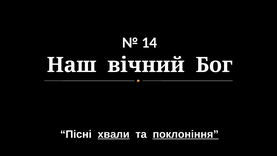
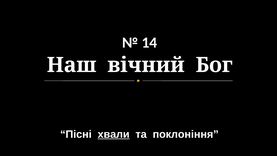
поклоніння underline: present -> none (186, 134)
